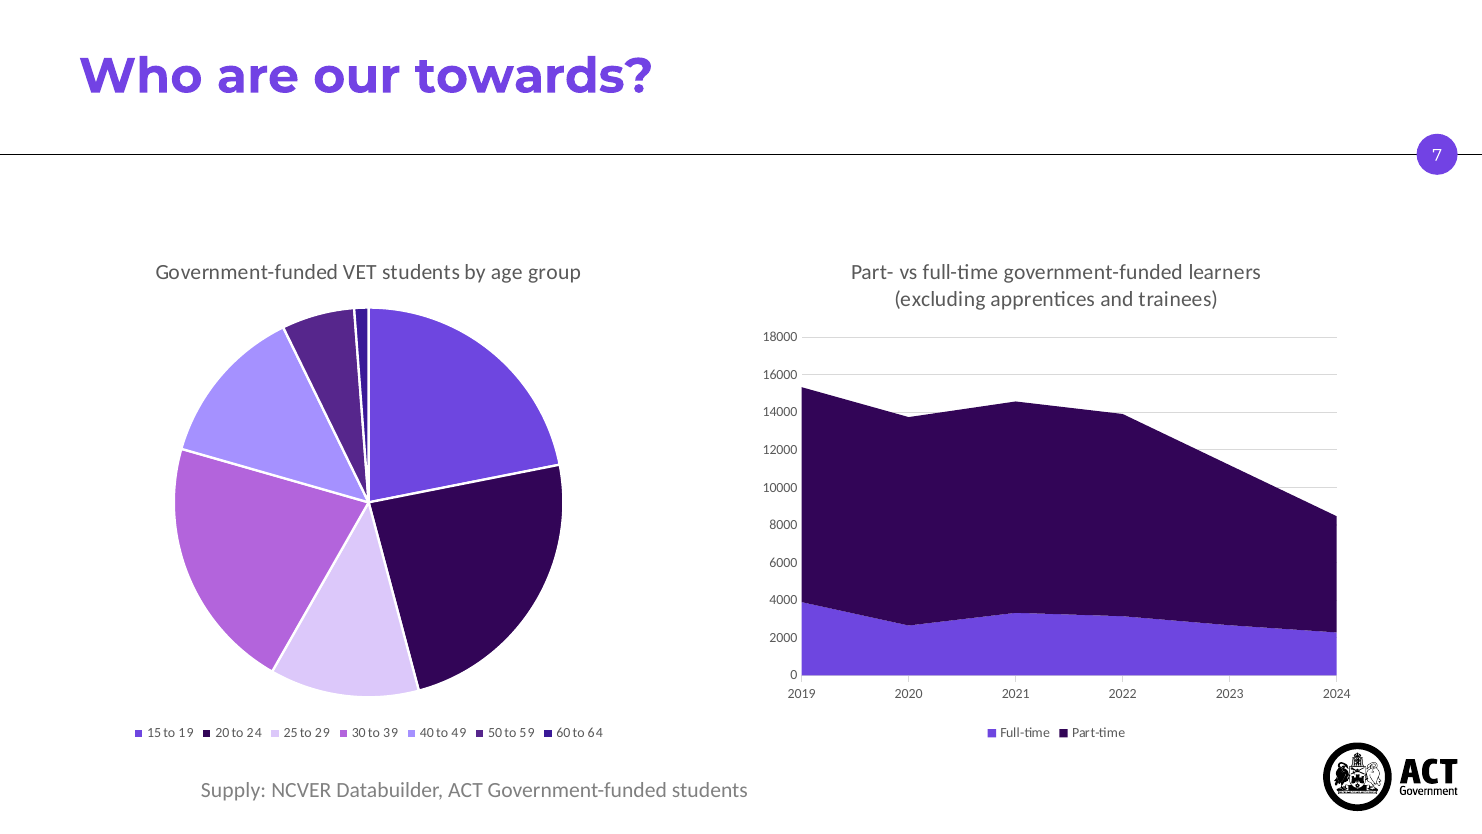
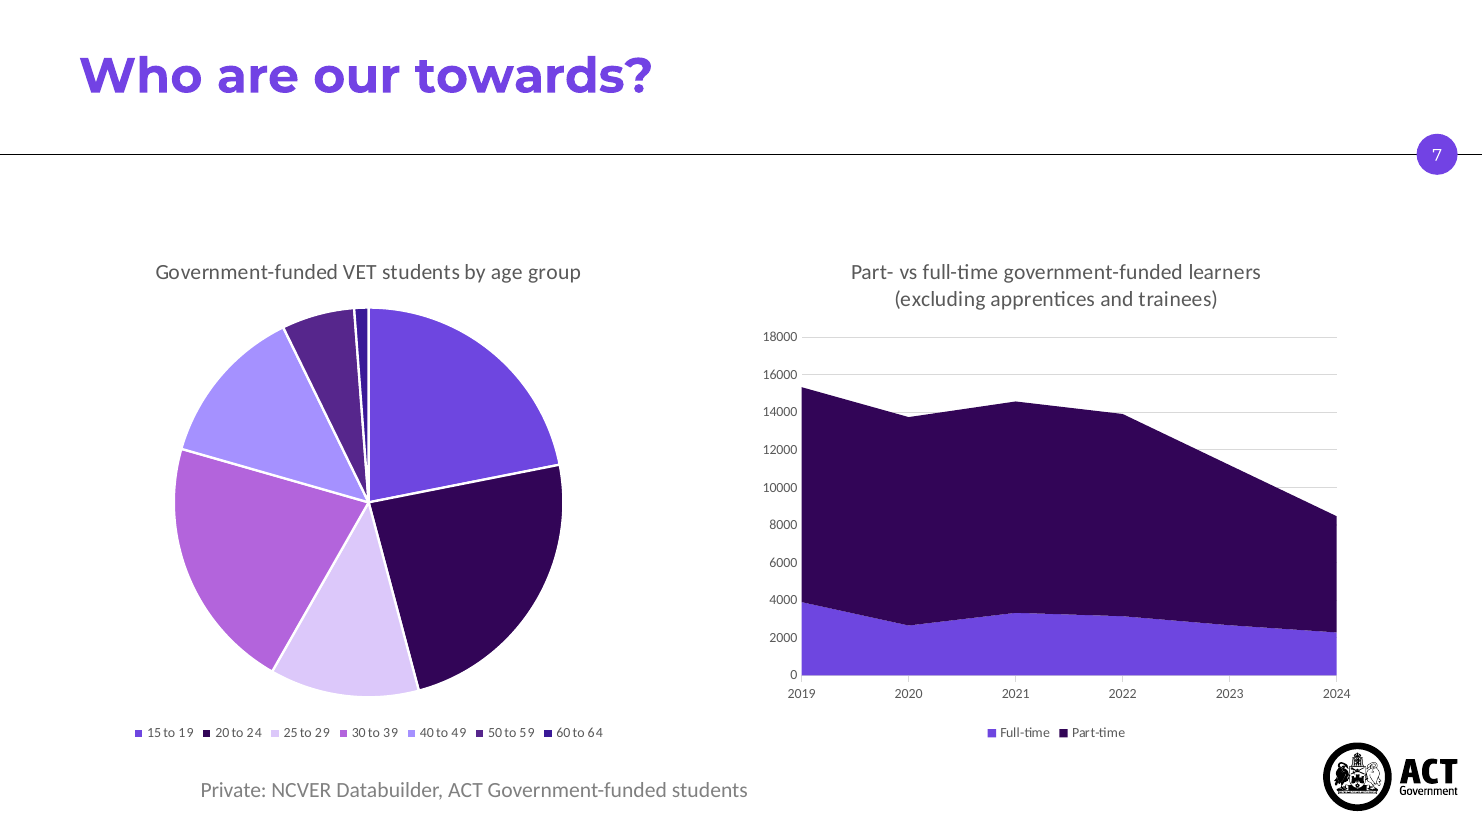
Supply: Supply -> Private (234, 790)
